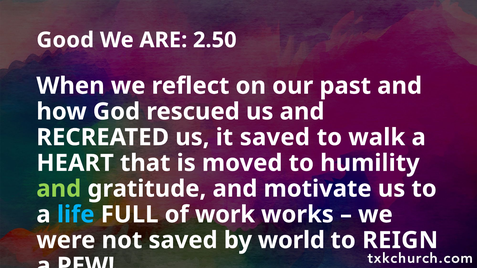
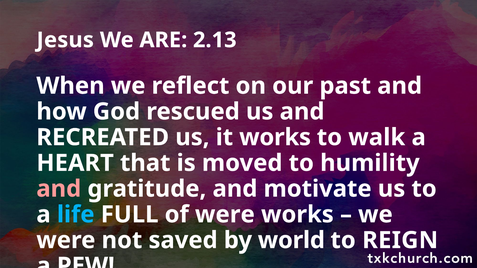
Good: Good -> Jesus (65, 40)
2.50: 2.50 -> 2.13 (215, 40)
it saved: saved -> works (275, 137)
and colour: light green -> pink (59, 189)
of work: work -> were (225, 215)
